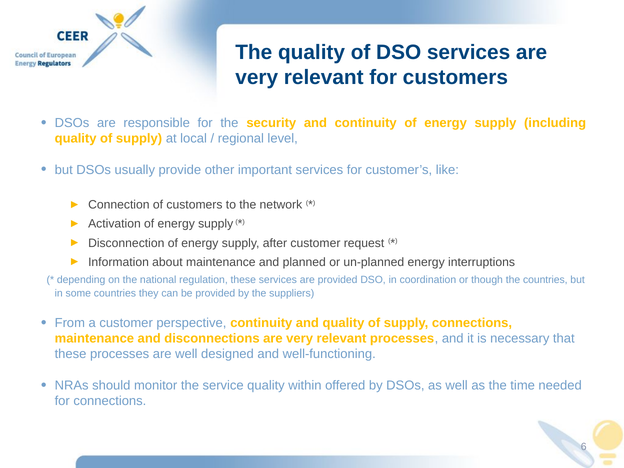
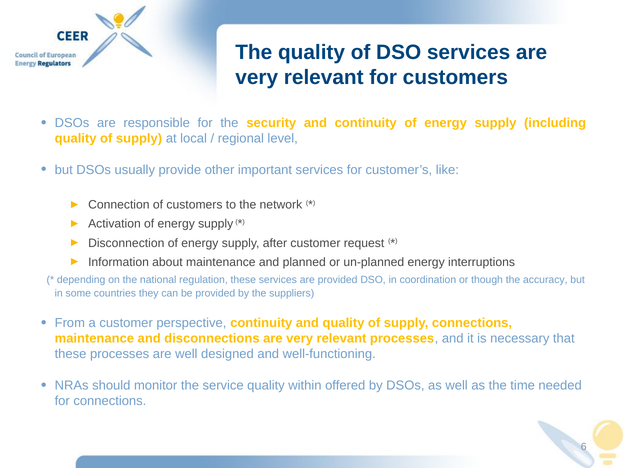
the countries: countries -> accuracy (545, 280)
